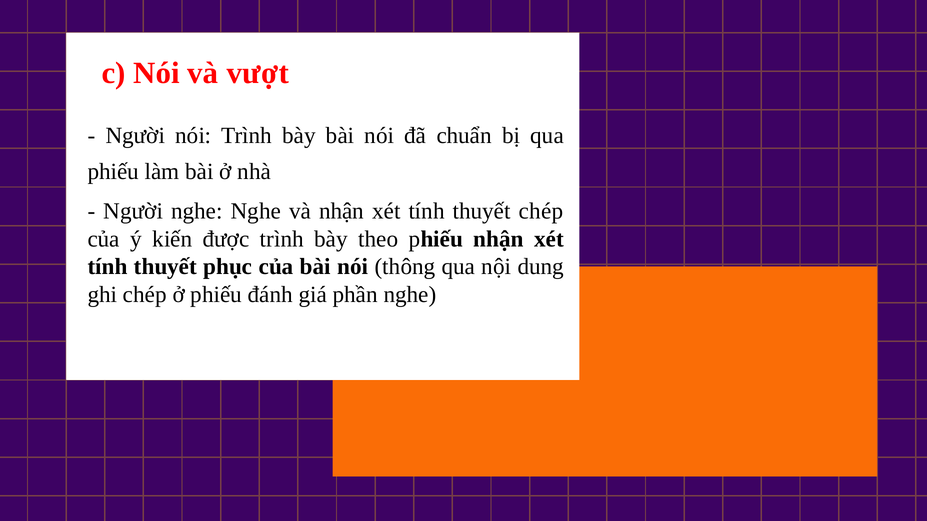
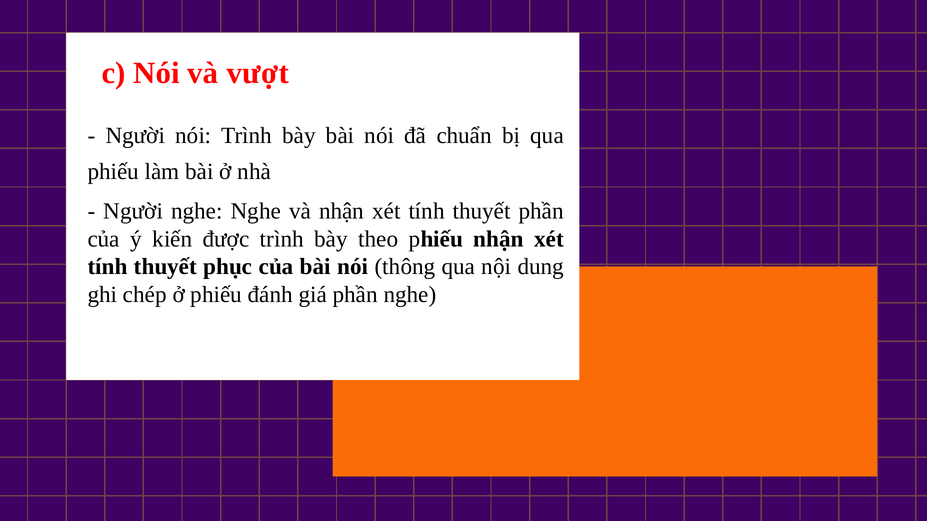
thuyết chép: chép -> phần (541, 211)
